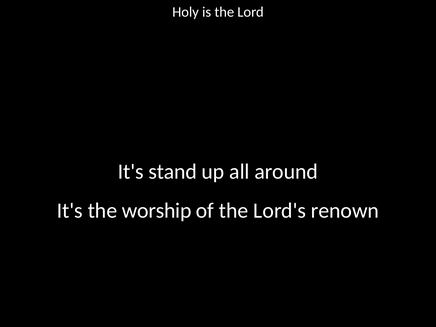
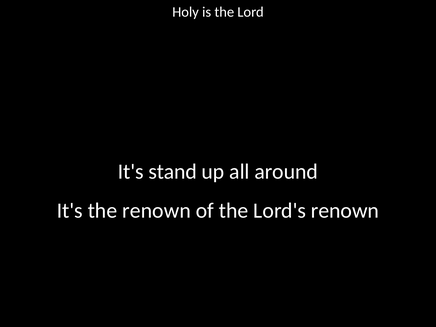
the worship: worship -> renown (157, 211)
